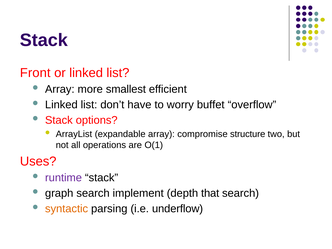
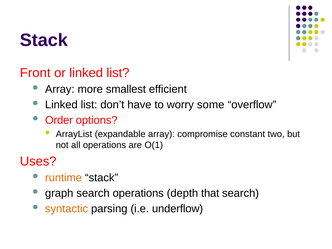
buffet: buffet -> some (211, 105)
Stack: Stack -> Order (59, 120)
structure: structure -> constant (248, 134)
runtime colour: purple -> orange (63, 178)
search implement: implement -> operations (138, 193)
